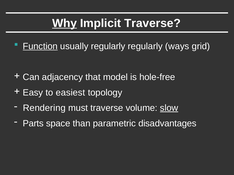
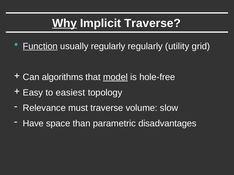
ways: ways -> utility (177, 46)
adjacency: adjacency -> algorithms (62, 77)
model underline: none -> present (115, 77)
Rendering: Rendering -> Relevance (44, 108)
slow underline: present -> none (169, 108)
Parts: Parts -> Have (33, 124)
